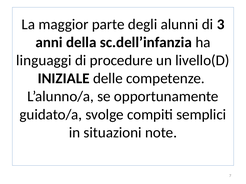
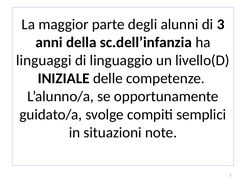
procedure: procedure -> linguaggio (121, 61)
